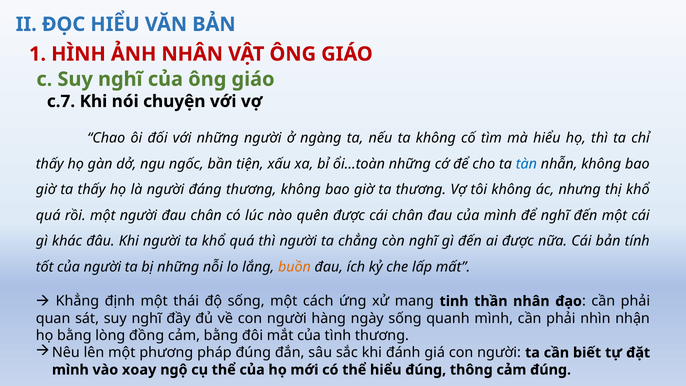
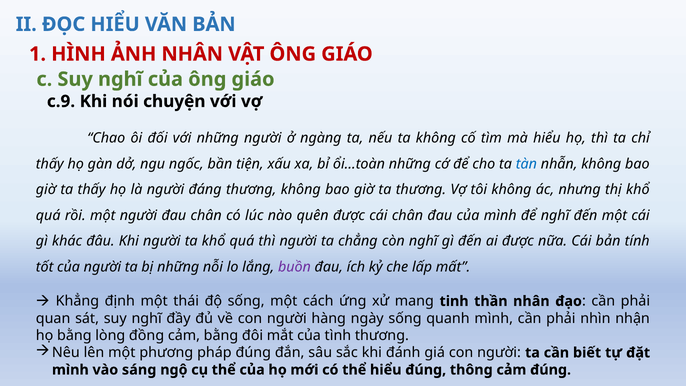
c.7: c.7 -> c.9 (61, 101)
buồn colour: orange -> purple (294, 267)
xoay: xoay -> sáng (139, 370)
